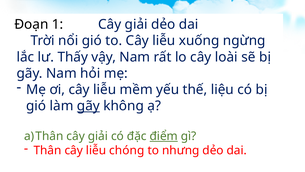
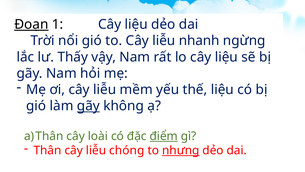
Đoạn underline: none -> present (31, 24)
giải: giải -> liệu (136, 24)
xuống: xuống -> nhanh (199, 41)
lo cây loài: loài -> liệu (226, 57)
giải: giải -> loài (98, 136)
nhưng underline: none -> present (181, 150)
